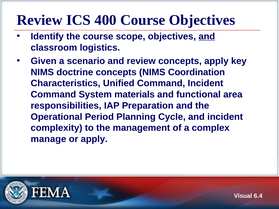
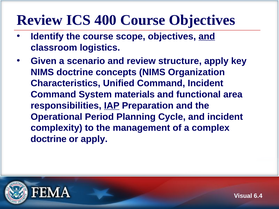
review concepts: concepts -> structure (180, 61)
Coordination: Coordination -> Organization (196, 72)
IAP underline: none -> present (112, 106)
manage: manage -> doctrine (49, 139)
